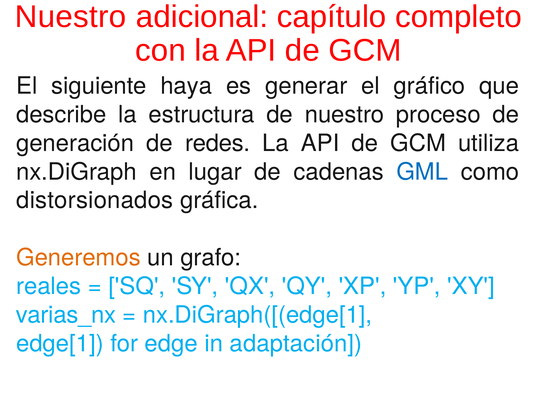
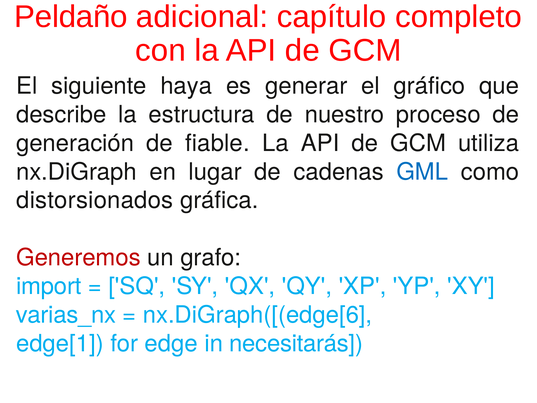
Nuestro: Nuestro -> Peldaño (71, 17)
redes: redes -> fiable (217, 143)
Generemos colour: orange -> red (78, 258)
reales: reales -> import (49, 286)
nx.DiGraph([(edge[1: nx.DiGraph([(edge[1 -> nx.DiGraph([(edge[6 (258, 315)
adaptación: adaptación -> necesitarás (296, 344)
